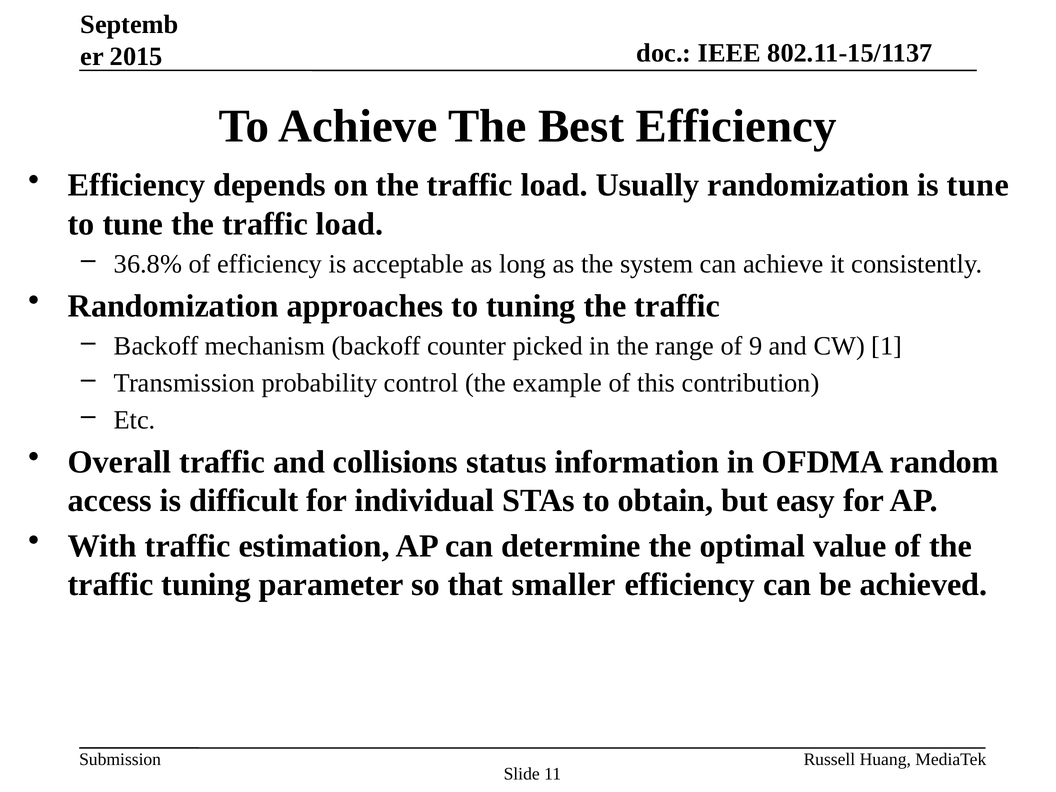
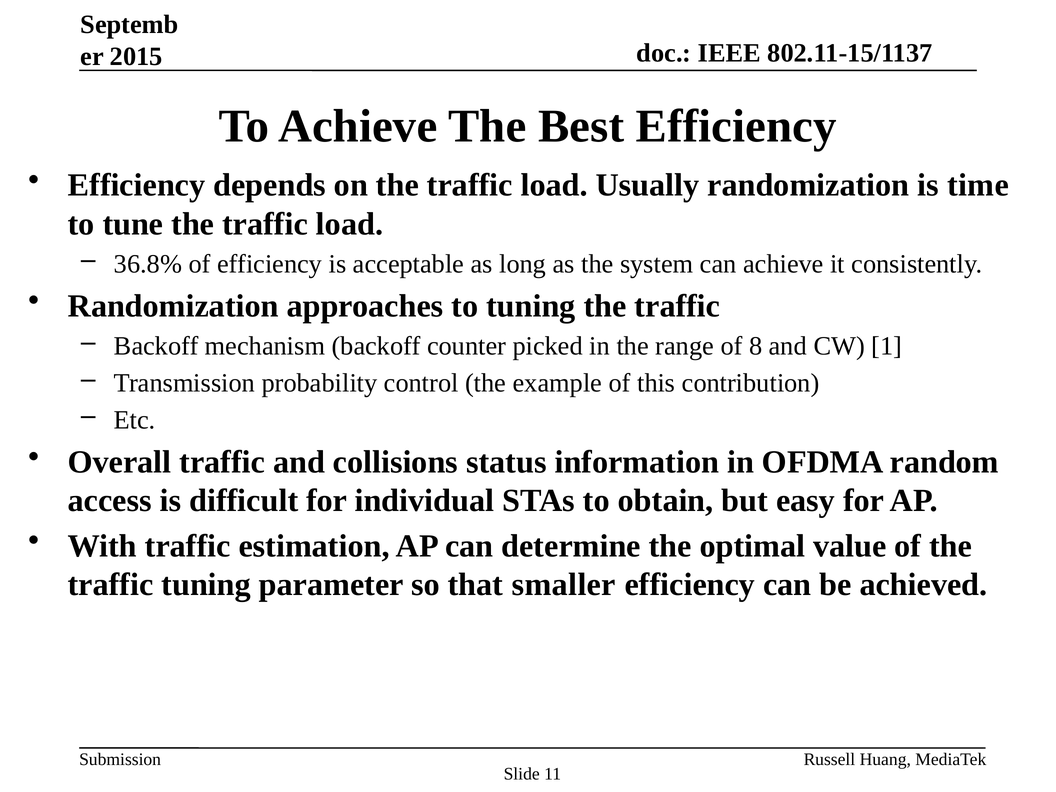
is tune: tune -> time (978, 185)
9: 9 -> 8 (756, 346)
